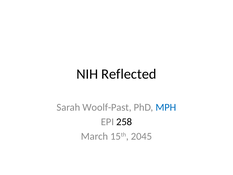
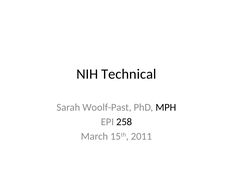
Reflected: Reflected -> Technical (129, 74)
MPH colour: blue -> black (166, 107)
2045: 2045 -> 2011 (141, 136)
